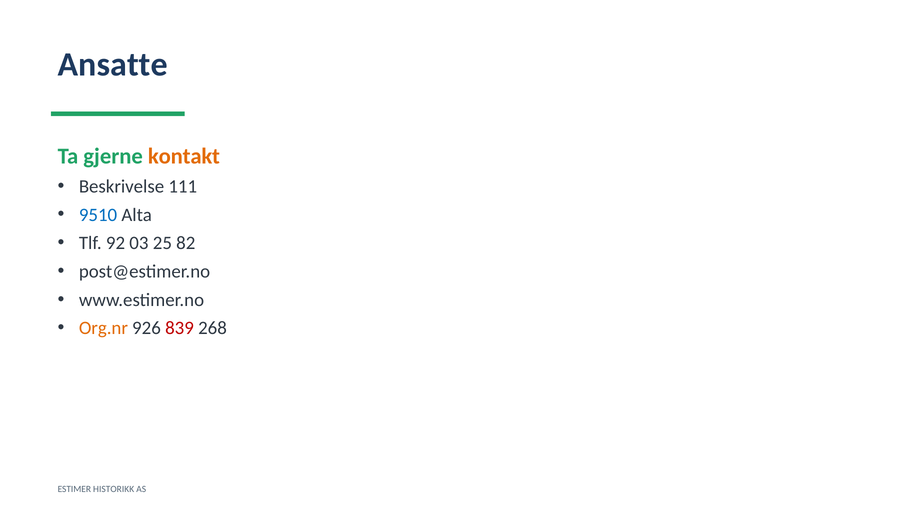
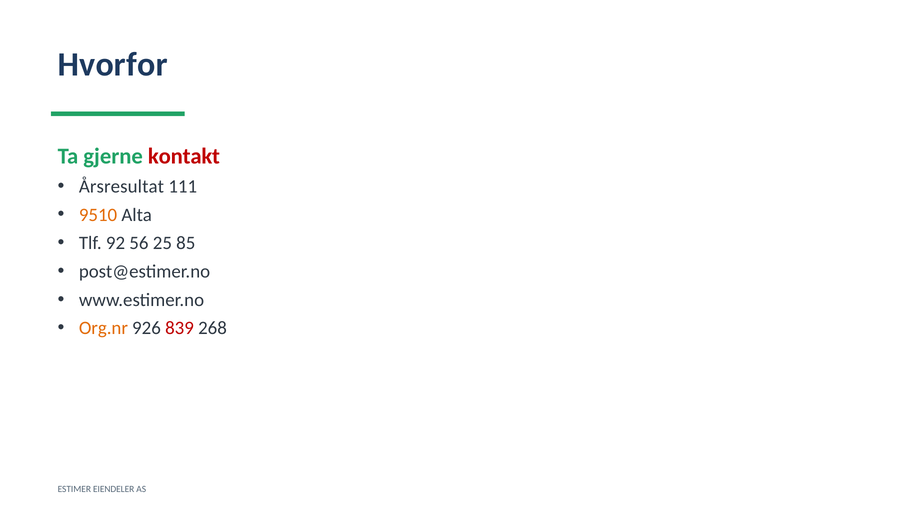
Ansatte: Ansatte -> Hvorfor (113, 65)
kontakt colour: orange -> red (184, 156)
Beskrivelse: Beskrivelse -> Årsresultat (121, 186)
9510 colour: blue -> orange (98, 215)
03: 03 -> 56 (139, 243)
82: 82 -> 85 (186, 243)
HISTORIKK: HISTORIKK -> EIENDELER (114, 489)
